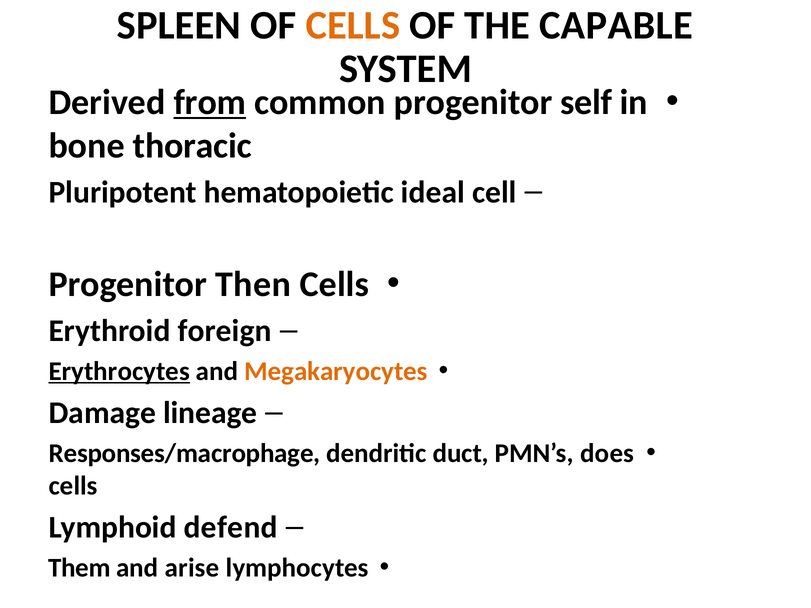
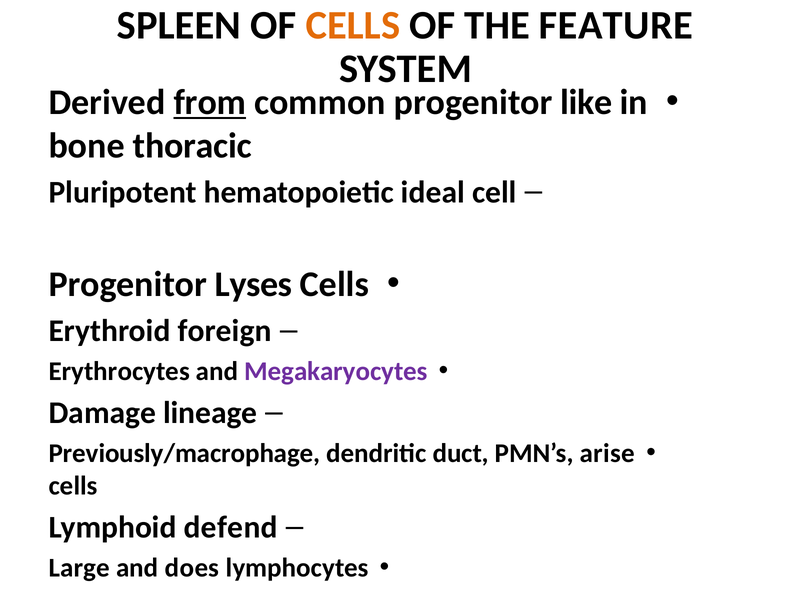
CAPABLE: CAPABLE -> FEATURE (616, 25)
self: self -> like (586, 102)
Then: Then -> Lyses (254, 285)
Erythrocytes underline: present -> none (119, 371)
Megakaryocytes colour: orange -> purple (336, 371)
Responses/macrophage: Responses/macrophage -> Previously/macrophage (184, 453)
does: does -> arise (607, 453)
Them: Them -> Large (79, 568)
arise: arise -> does (192, 568)
